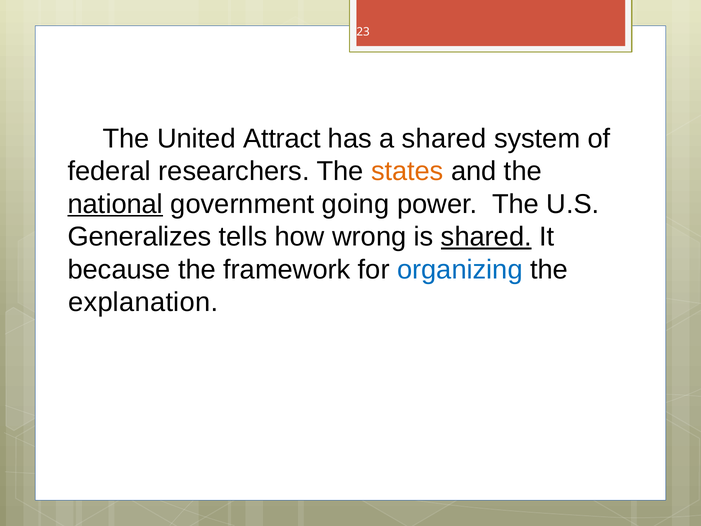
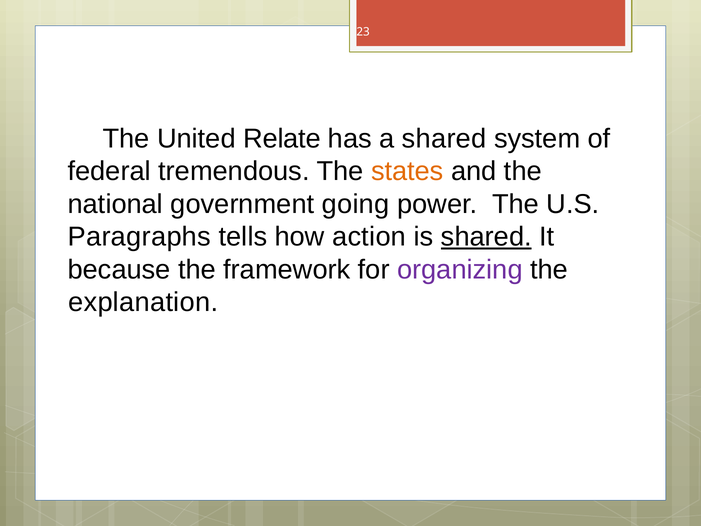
Attract: Attract -> Relate (282, 139)
researchers: researchers -> tremendous (234, 171)
national underline: present -> none (115, 204)
Generalizes: Generalizes -> Paragraphs (139, 237)
wrong: wrong -> action (369, 237)
organizing colour: blue -> purple (460, 269)
